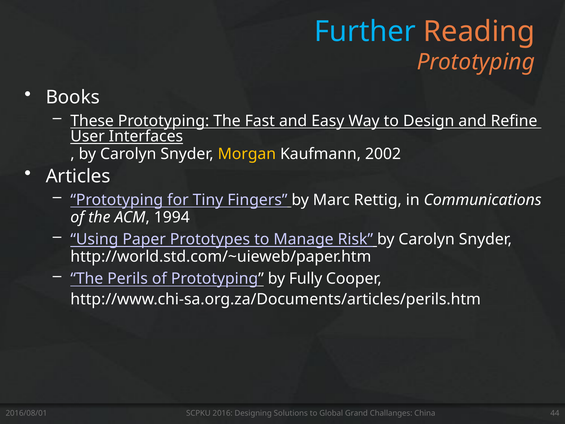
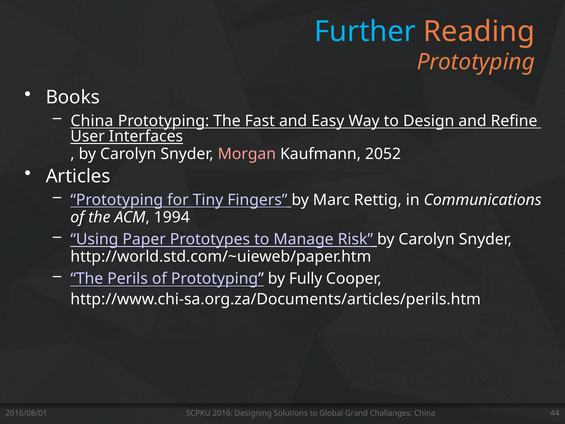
These: These -> China (92, 121)
Morgan colour: yellow -> pink (247, 154)
2002: 2002 -> 2052 (383, 154)
